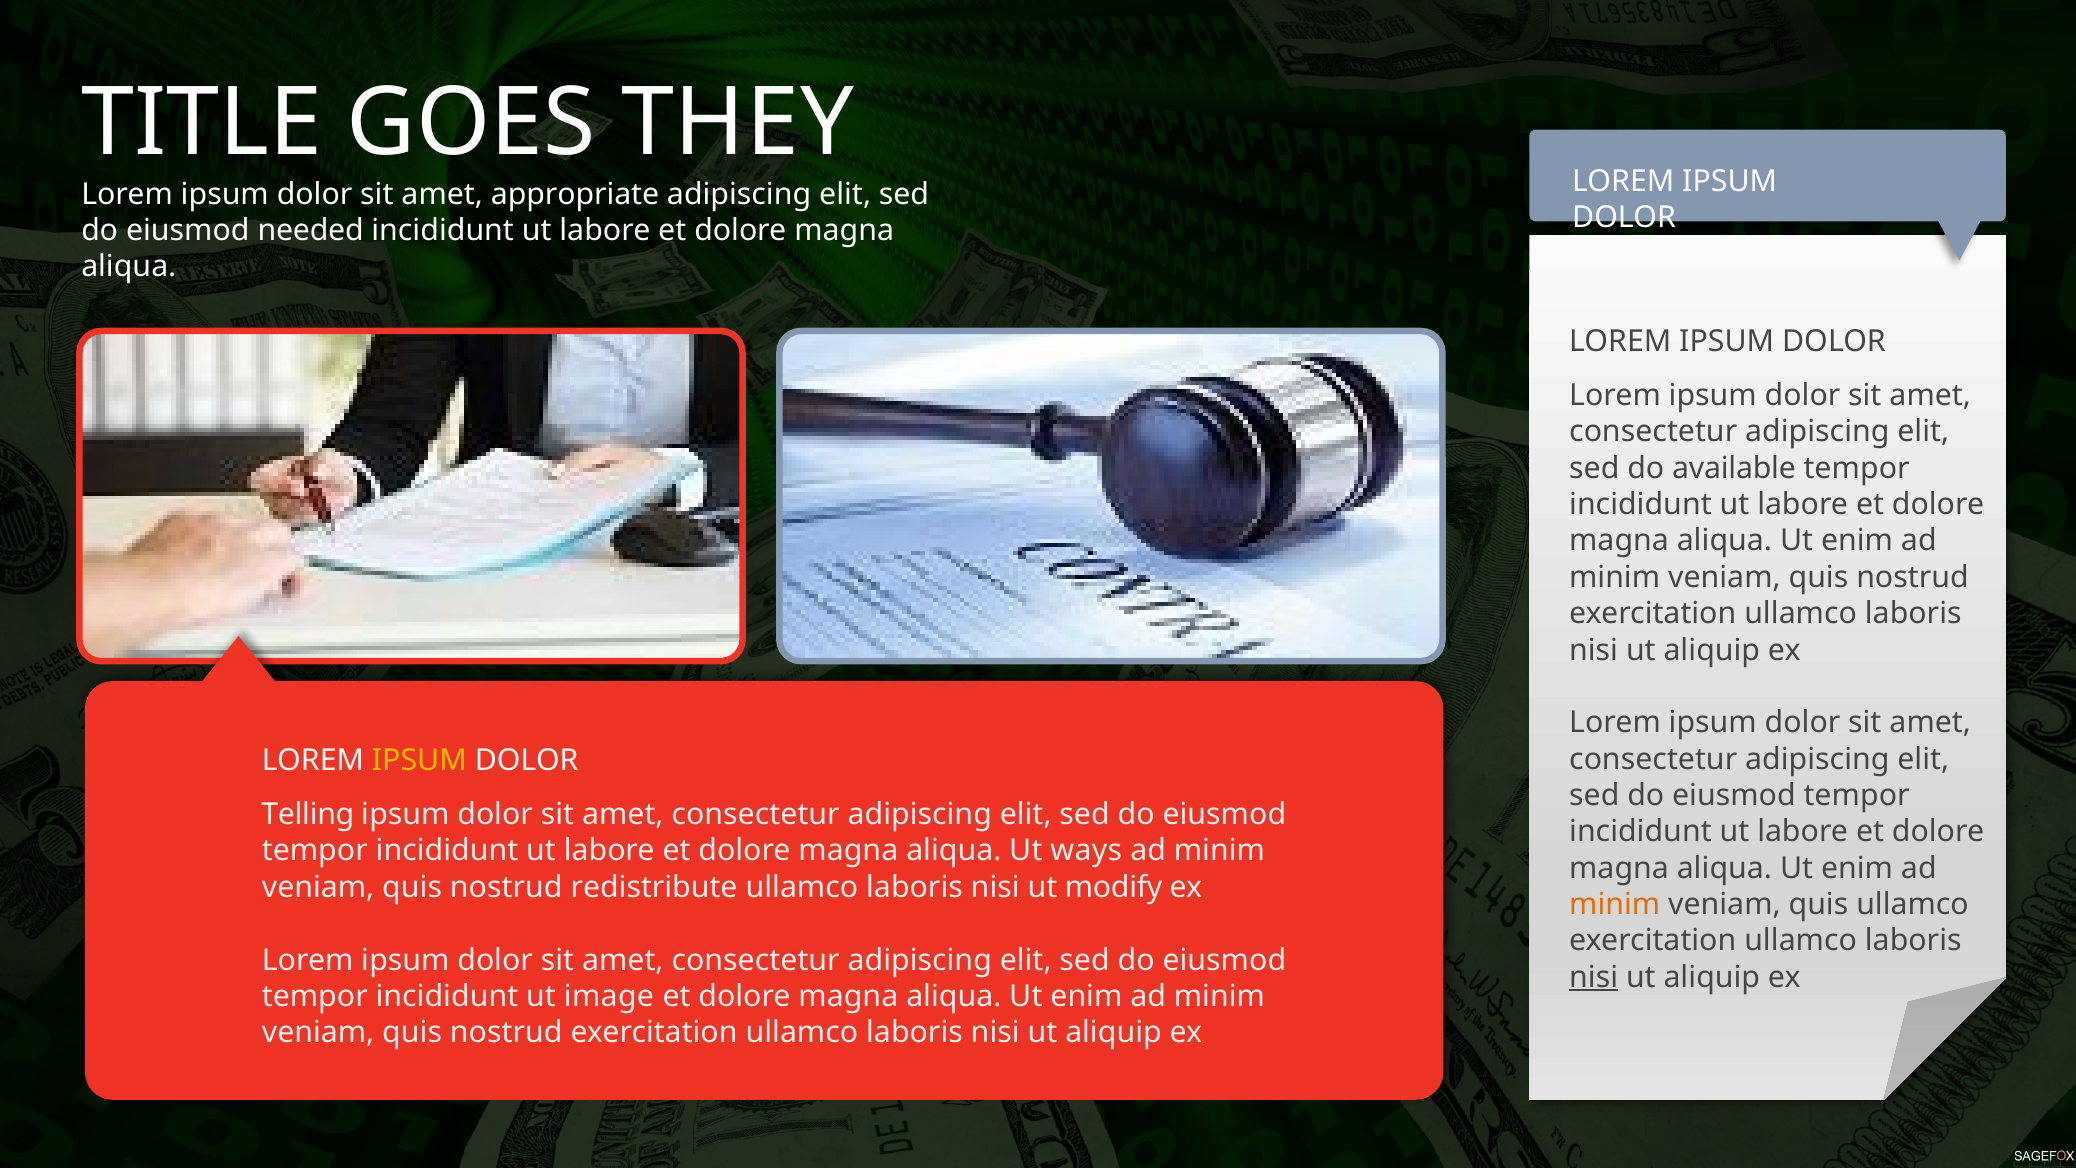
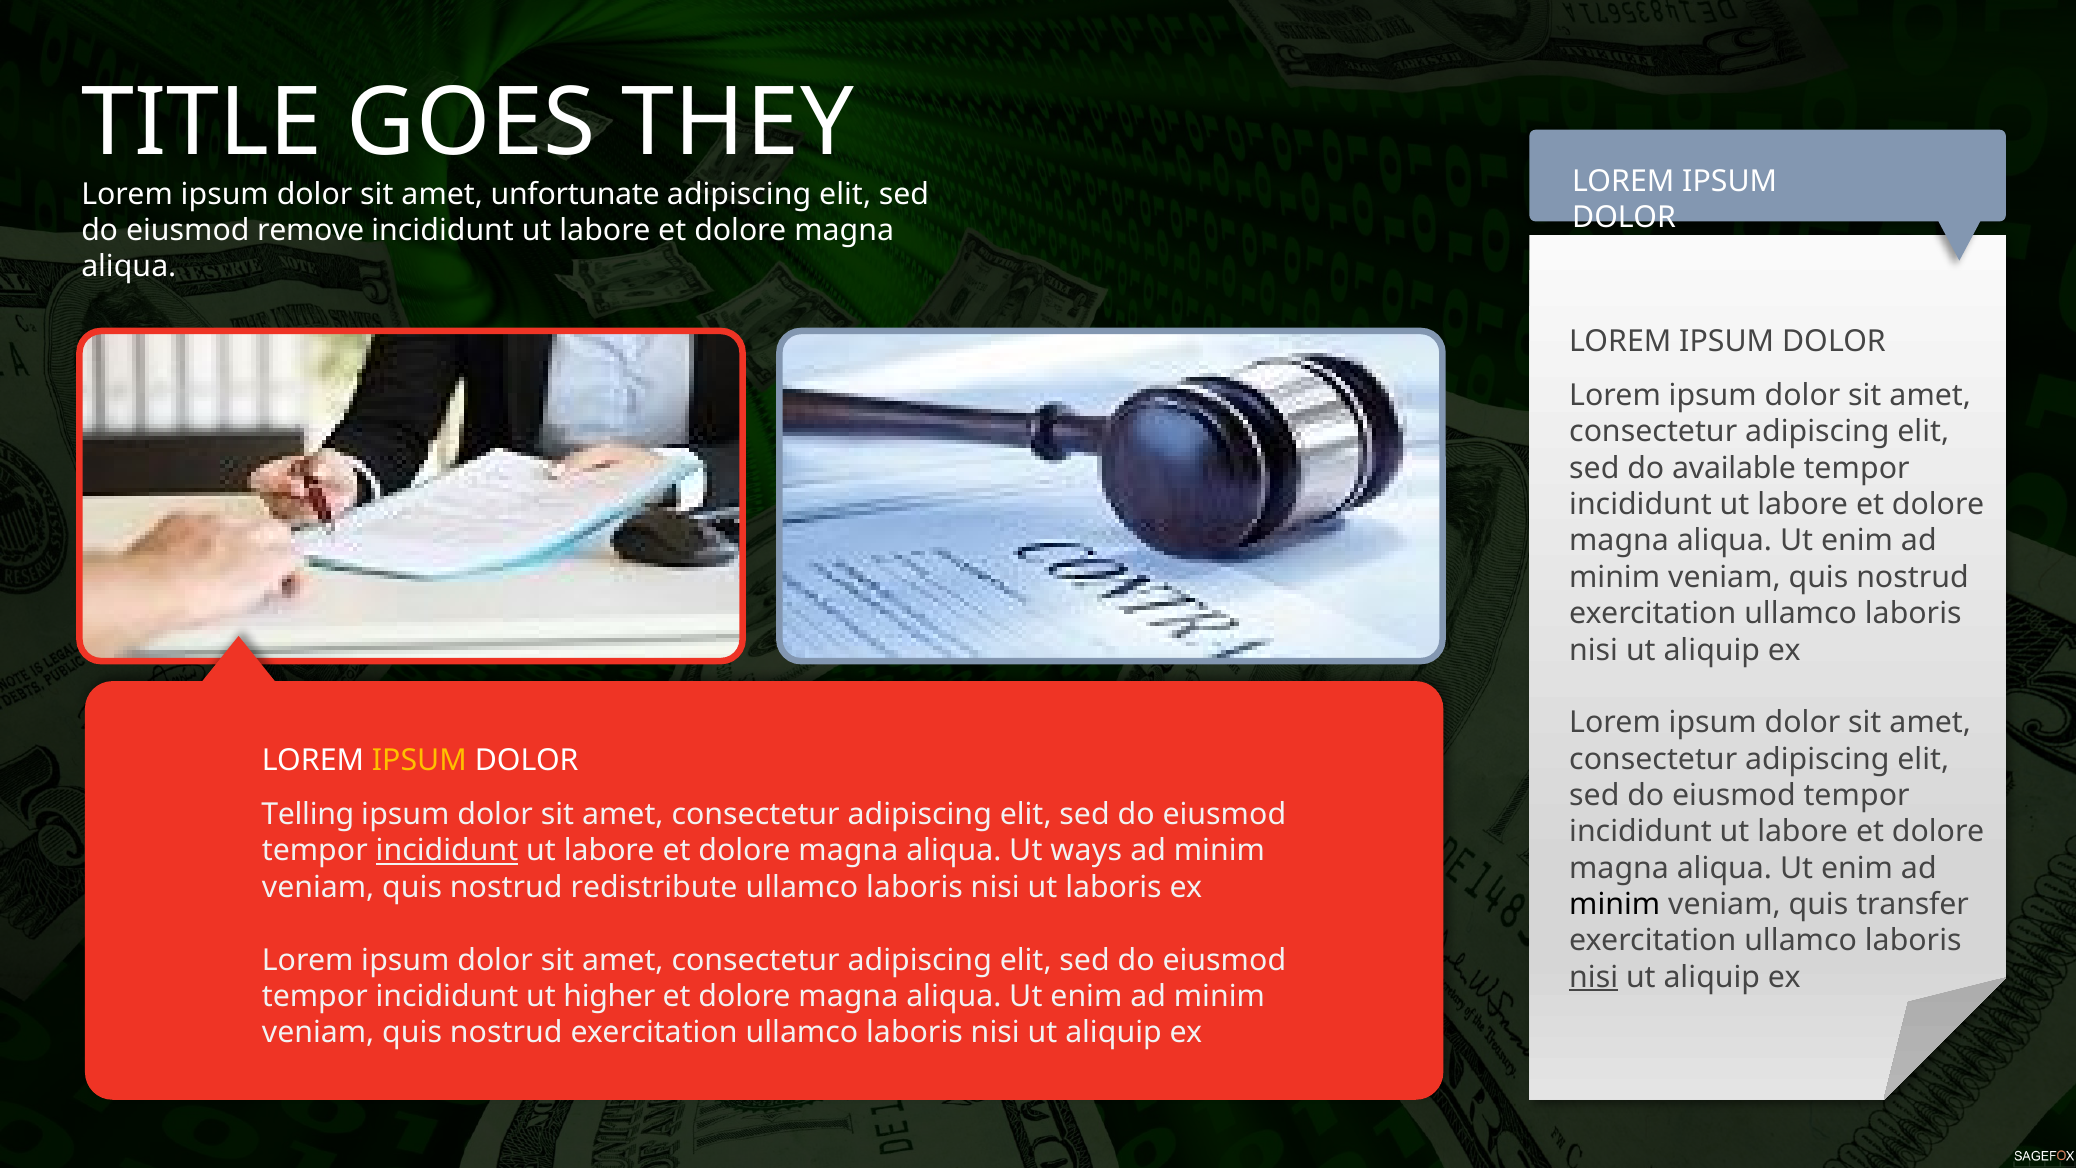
appropriate: appropriate -> unfortunate (575, 194)
needed: needed -> remove (311, 230)
incididunt underline: none -> present (447, 851)
ut modify: modify -> laboris (1113, 887)
minim colour: orange -> black (1615, 904)
quis ullamco: ullamco -> transfer (1913, 904)
image: image -> higher (609, 996)
